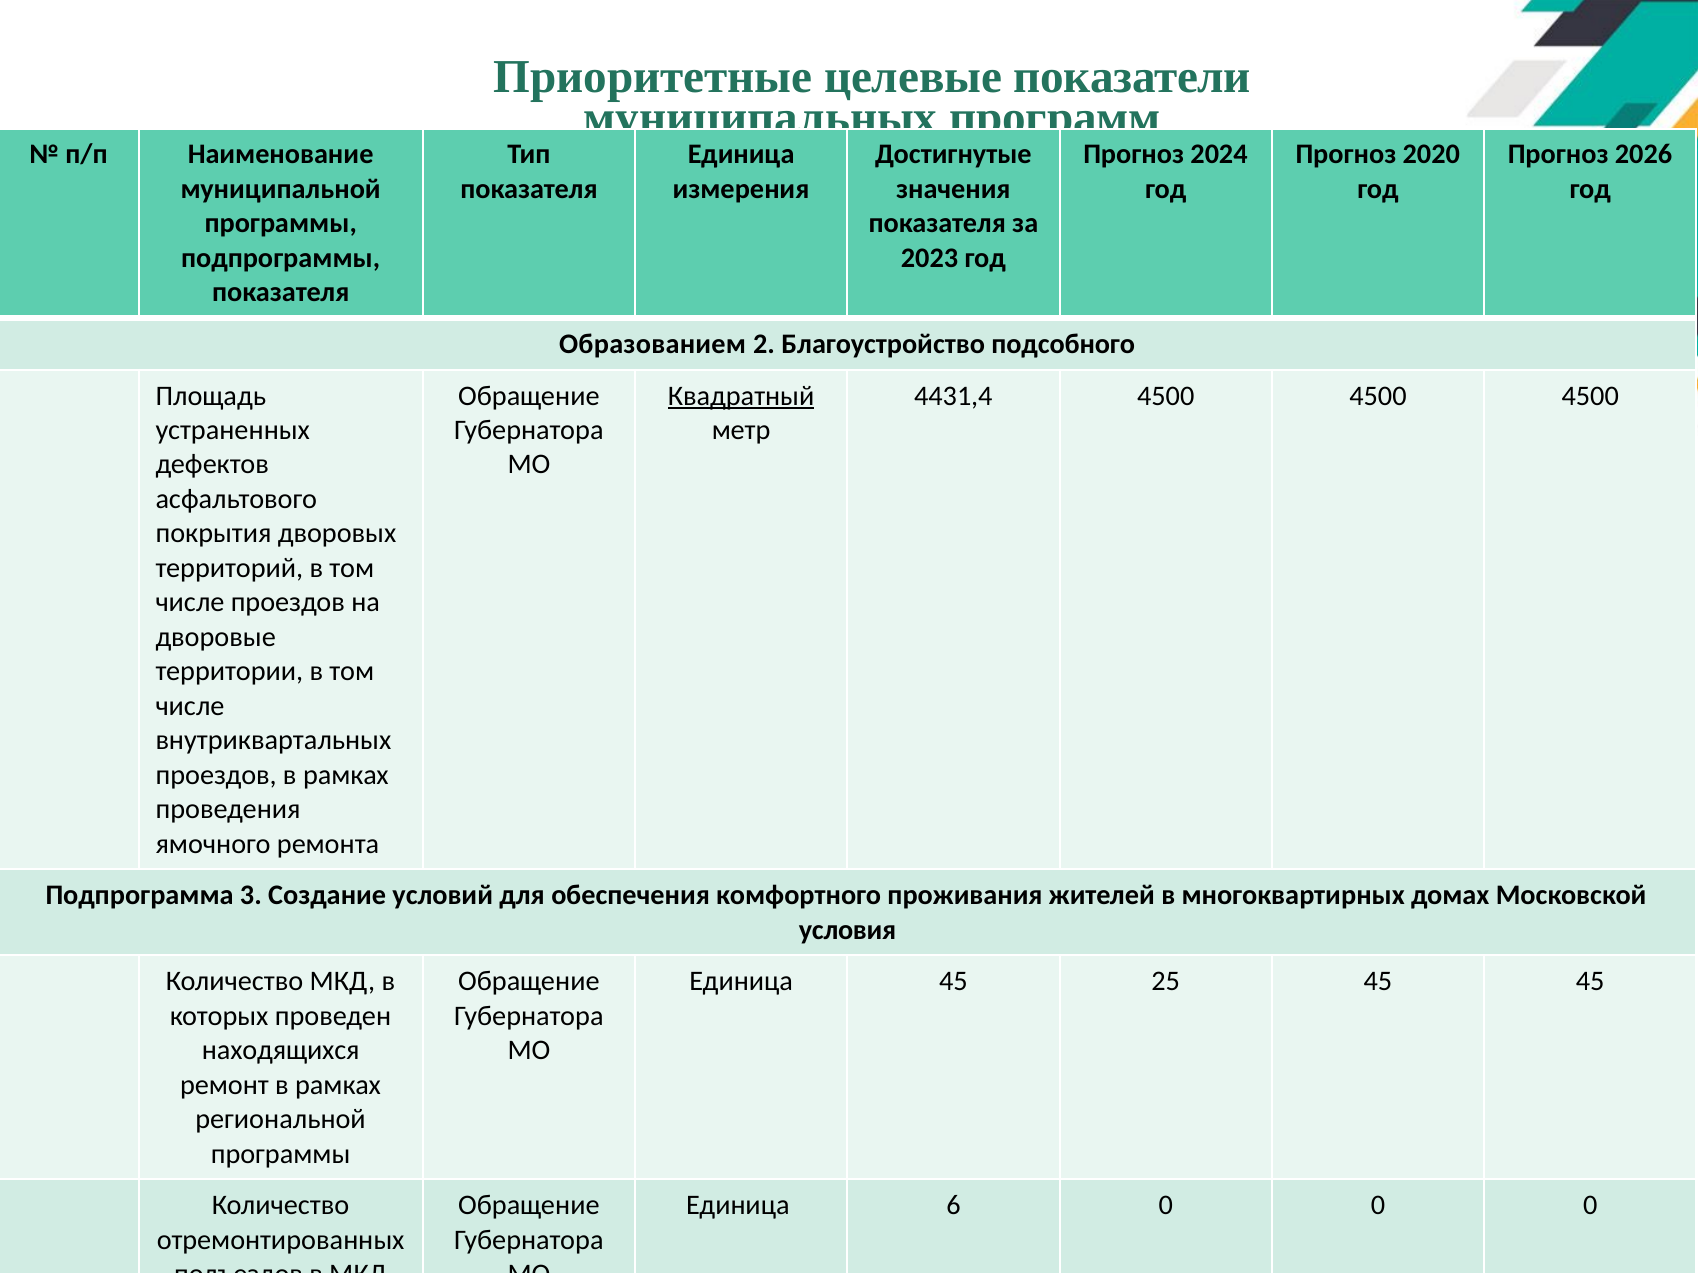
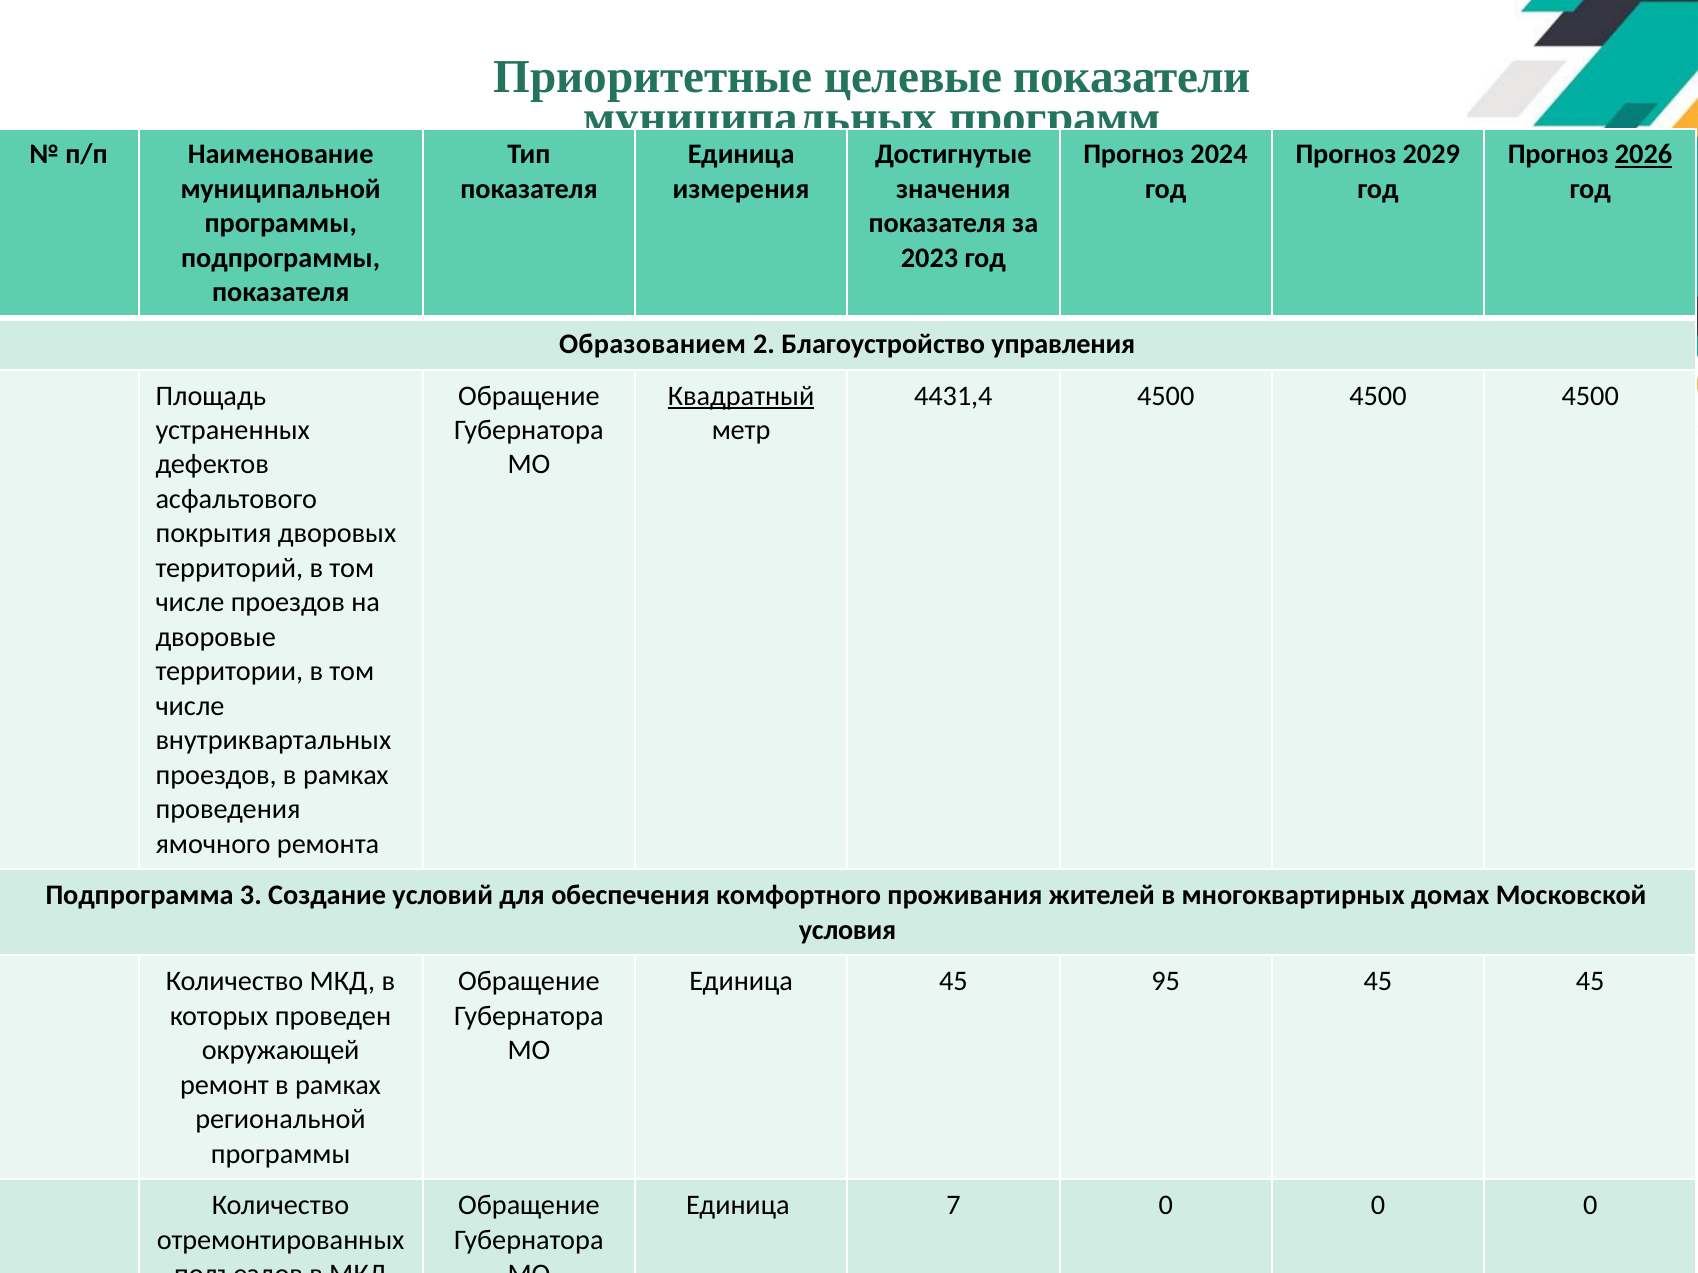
2020: 2020 -> 2029 (1431, 155)
2026 underline: none -> present (1644, 155)
подсобного: подсобного -> управления (1063, 344)
25: 25 -> 95 (1166, 982)
находящихся: находящихся -> окружающей (281, 1051)
6: 6 -> 7 (954, 1206)
